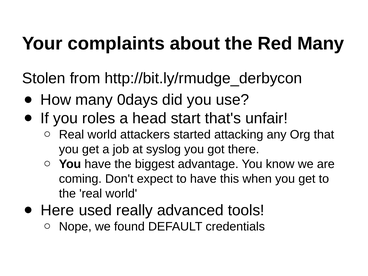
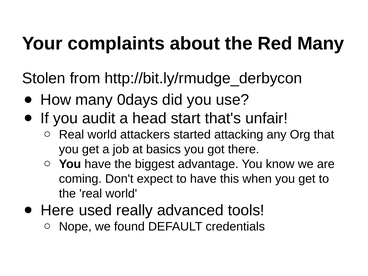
roles: roles -> audit (99, 118)
syslog: syslog -> basics (163, 149)
